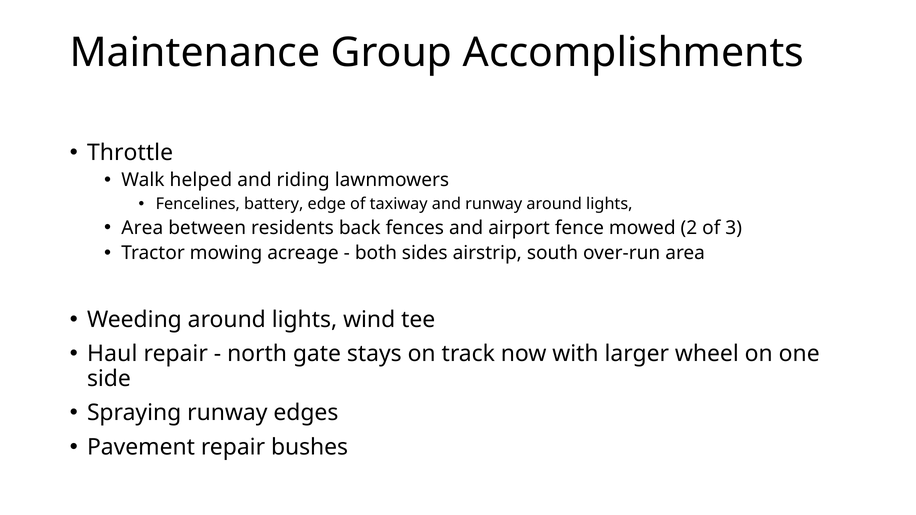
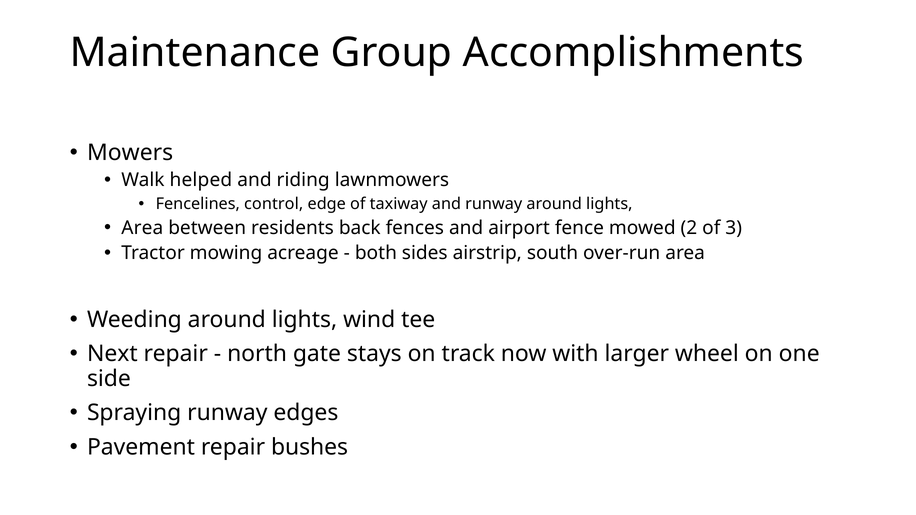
Throttle: Throttle -> Mowers (130, 153)
battery: battery -> control (274, 204)
Haul: Haul -> Next (112, 354)
